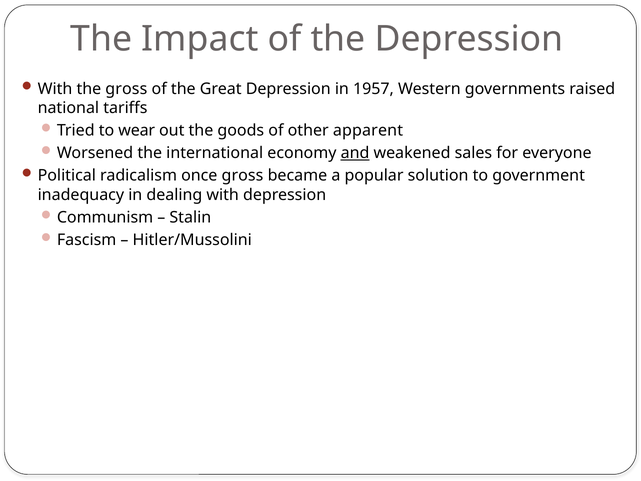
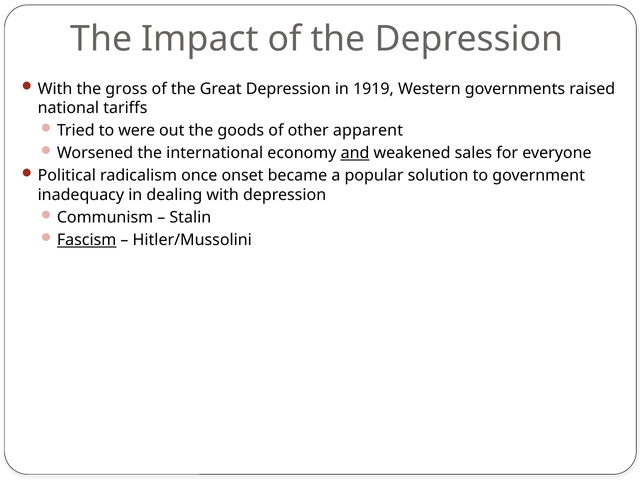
1957: 1957 -> 1919 (373, 89)
wear: wear -> were (137, 130)
once gross: gross -> onset (243, 176)
Fascism underline: none -> present (87, 240)
